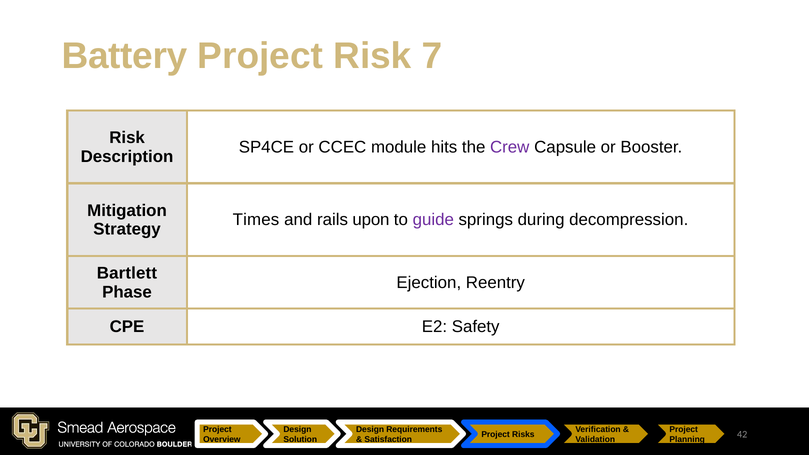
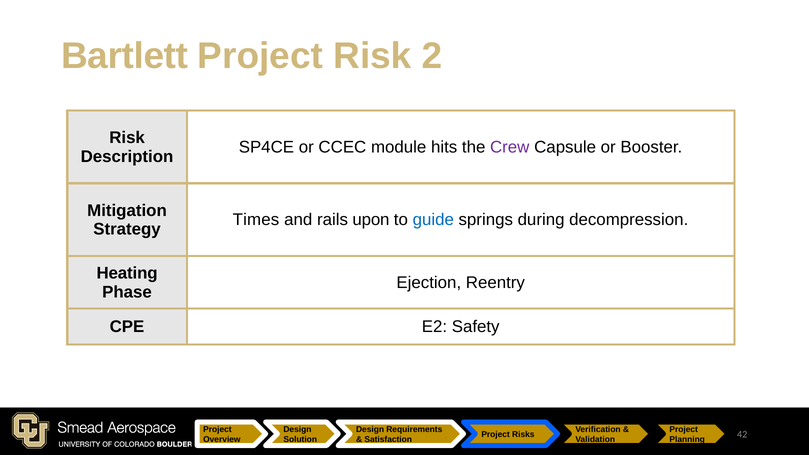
Battery: Battery -> Bartlett (125, 56)
7: 7 -> 2 (432, 56)
guide colour: purple -> blue (433, 220)
Bartlett: Bartlett -> Heating (127, 273)
